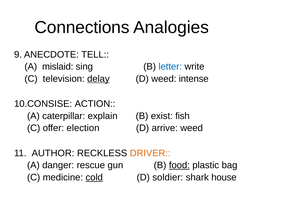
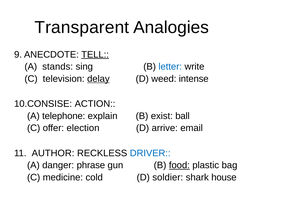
Connections: Connections -> Transparent (82, 27)
TELL underline: none -> present (95, 54)
mislaid: mislaid -> stands (58, 66)
caterpillar: caterpillar -> telephone (64, 116)
fish: fish -> ball (182, 116)
arrive weed: weed -> email (192, 128)
DRIVER colour: orange -> blue (150, 153)
rescue: rescue -> phrase (91, 165)
cold underline: present -> none (94, 177)
